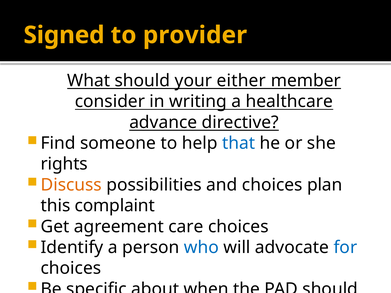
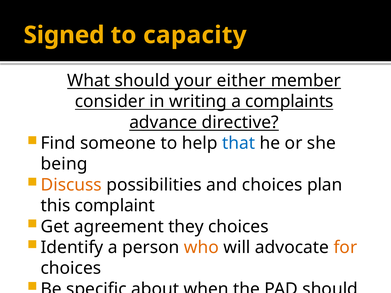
provider: provider -> capacity (195, 35)
healthcare: healthcare -> complaints (289, 102)
rights: rights -> being (64, 164)
care: care -> they (186, 227)
who colour: blue -> orange (201, 248)
for colour: blue -> orange (345, 248)
